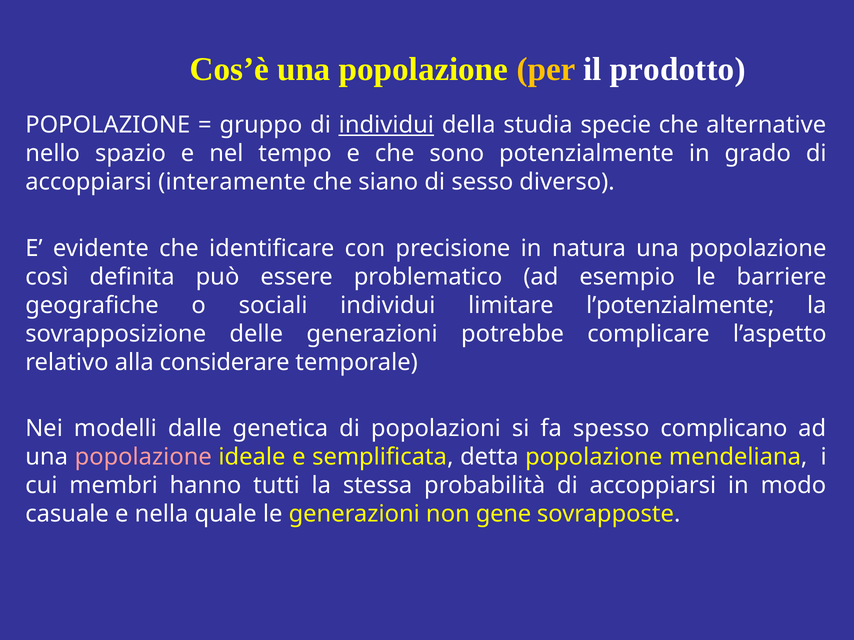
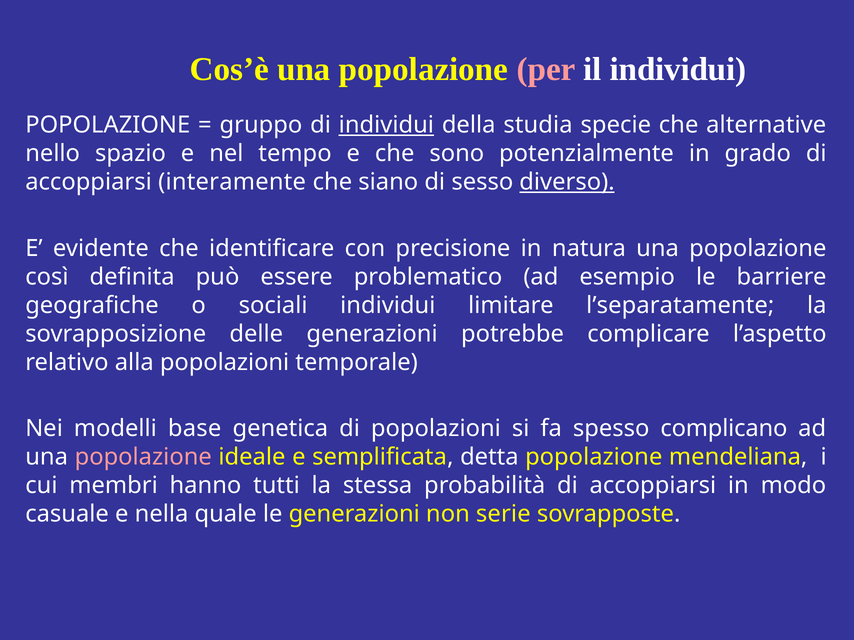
per colour: yellow -> pink (546, 69)
il prodotto: prodotto -> individui (678, 69)
diverso underline: none -> present (567, 182)
l’potenzialmente: l’potenzialmente -> l’separatamente (680, 306)
alla considerare: considerare -> popolazioni (225, 363)
dalle: dalle -> base (195, 429)
gene: gene -> serie (503, 514)
